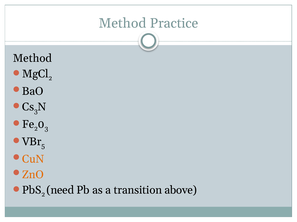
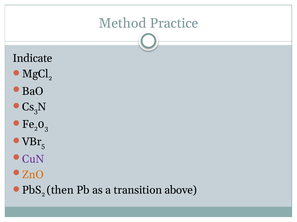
Method: Method -> Indicate (33, 59)
CuN colour: orange -> purple (33, 160)
need: need -> then (60, 191)
